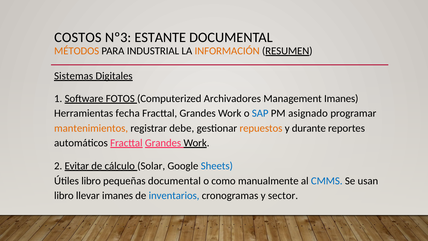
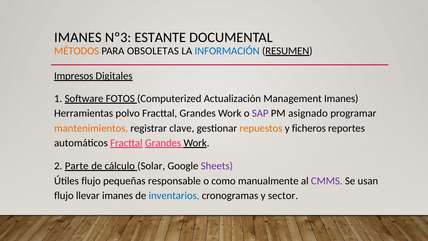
COSTOS: COSTOS -> IMANES (78, 37)
INDUSTRIAL: INDUSTRIAL -> OBSOLETAS (153, 51)
INFORMACIÓN colour: orange -> blue (227, 51)
Sistemas: Sistemas -> Impresos (74, 76)
Archivadores: Archivadores -> Actualización (232, 99)
fecha: fecha -> polvo (128, 113)
SAP colour: blue -> purple (260, 113)
debe: debe -> clave (182, 128)
durante: durante -> ficheros (309, 128)
Evitar: Evitar -> Parte (77, 166)
Sheets colour: blue -> purple (217, 166)
Útiles libro: libro -> flujo (91, 181)
pequeñas documental: documental -> responsable (174, 181)
CMMS colour: blue -> purple (327, 181)
libro: libro -> flujo (64, 195)
